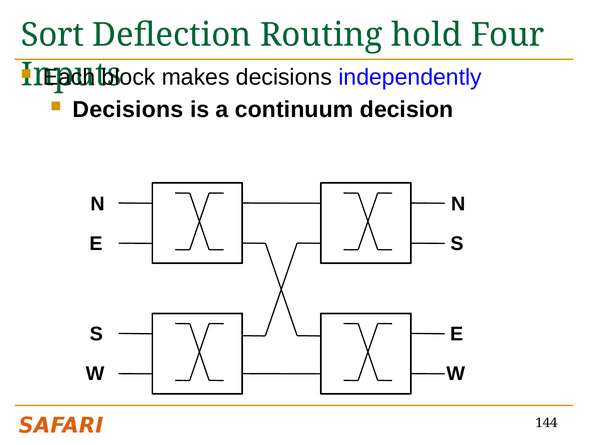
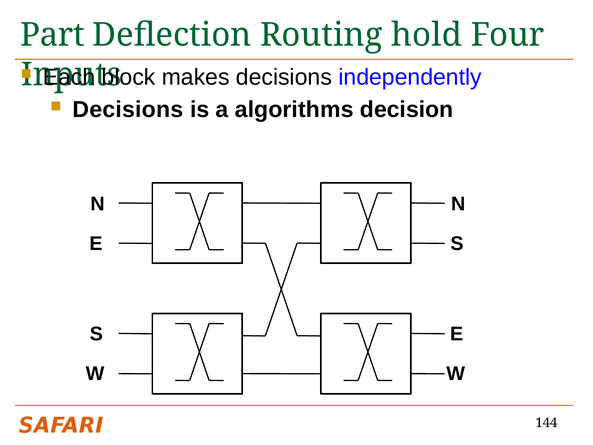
Sort: Sort -> Part (52, 35)
continuum: continuum -> algorithms (294, 110)
